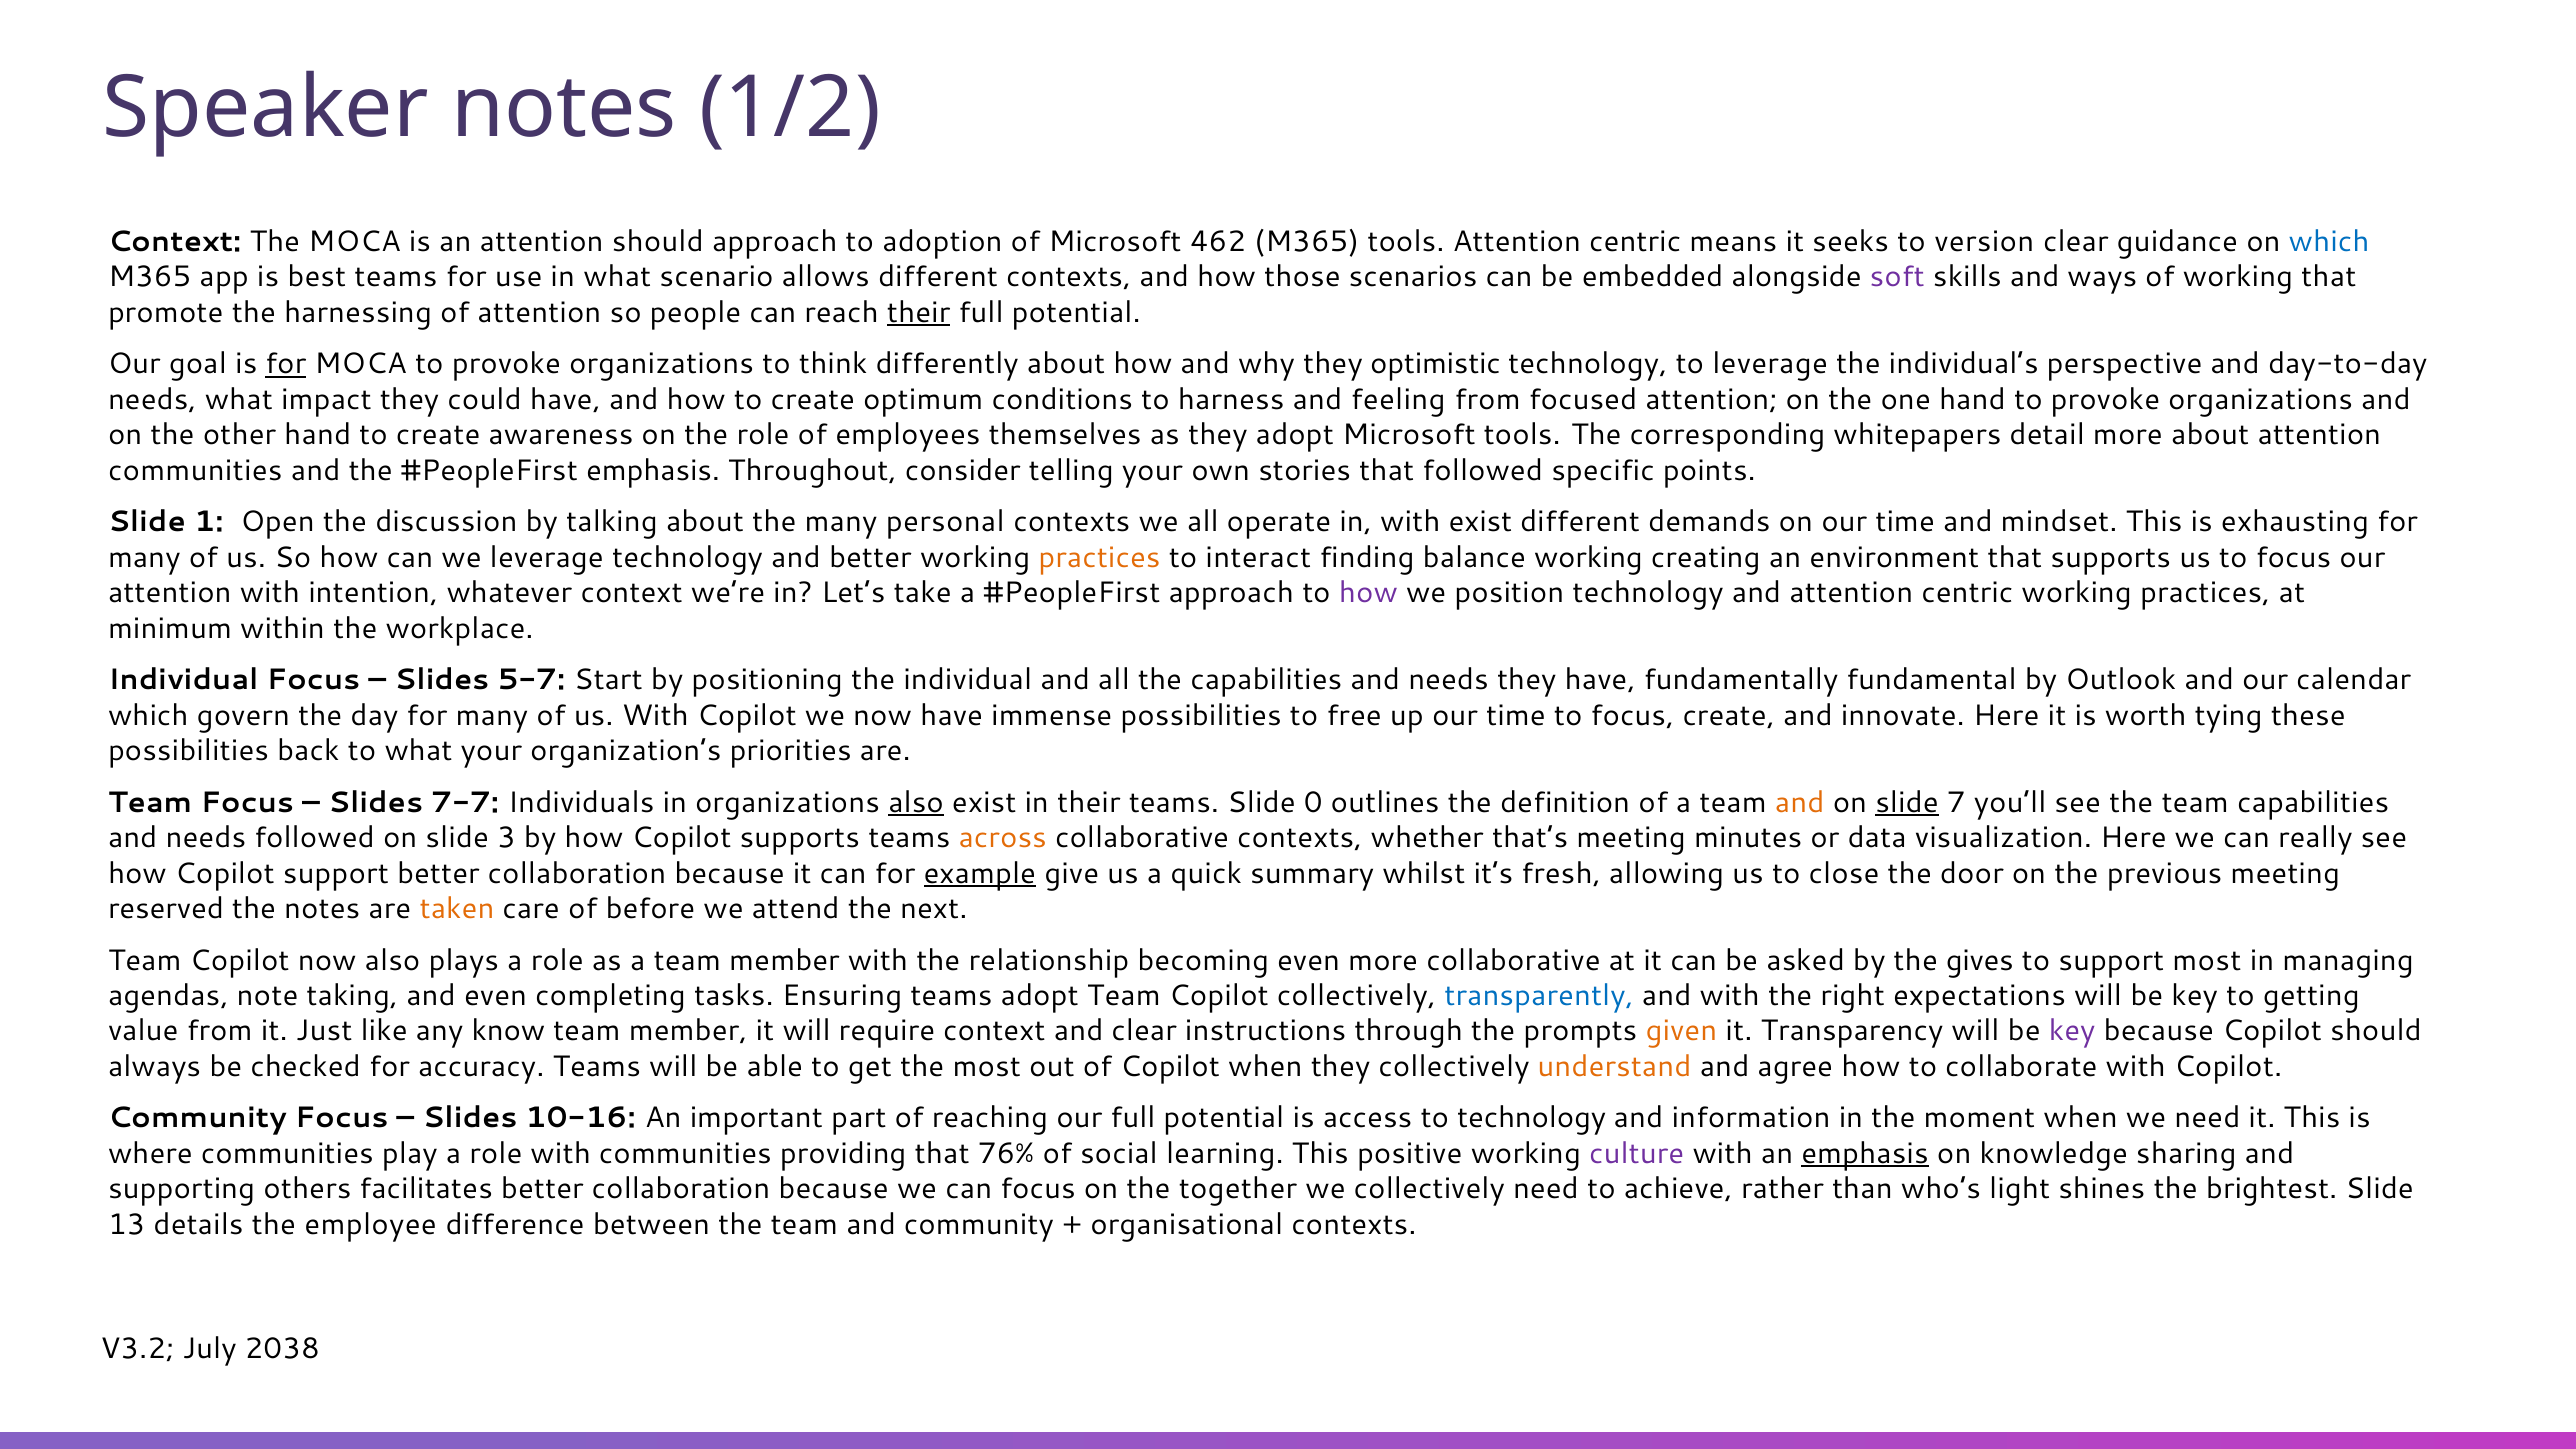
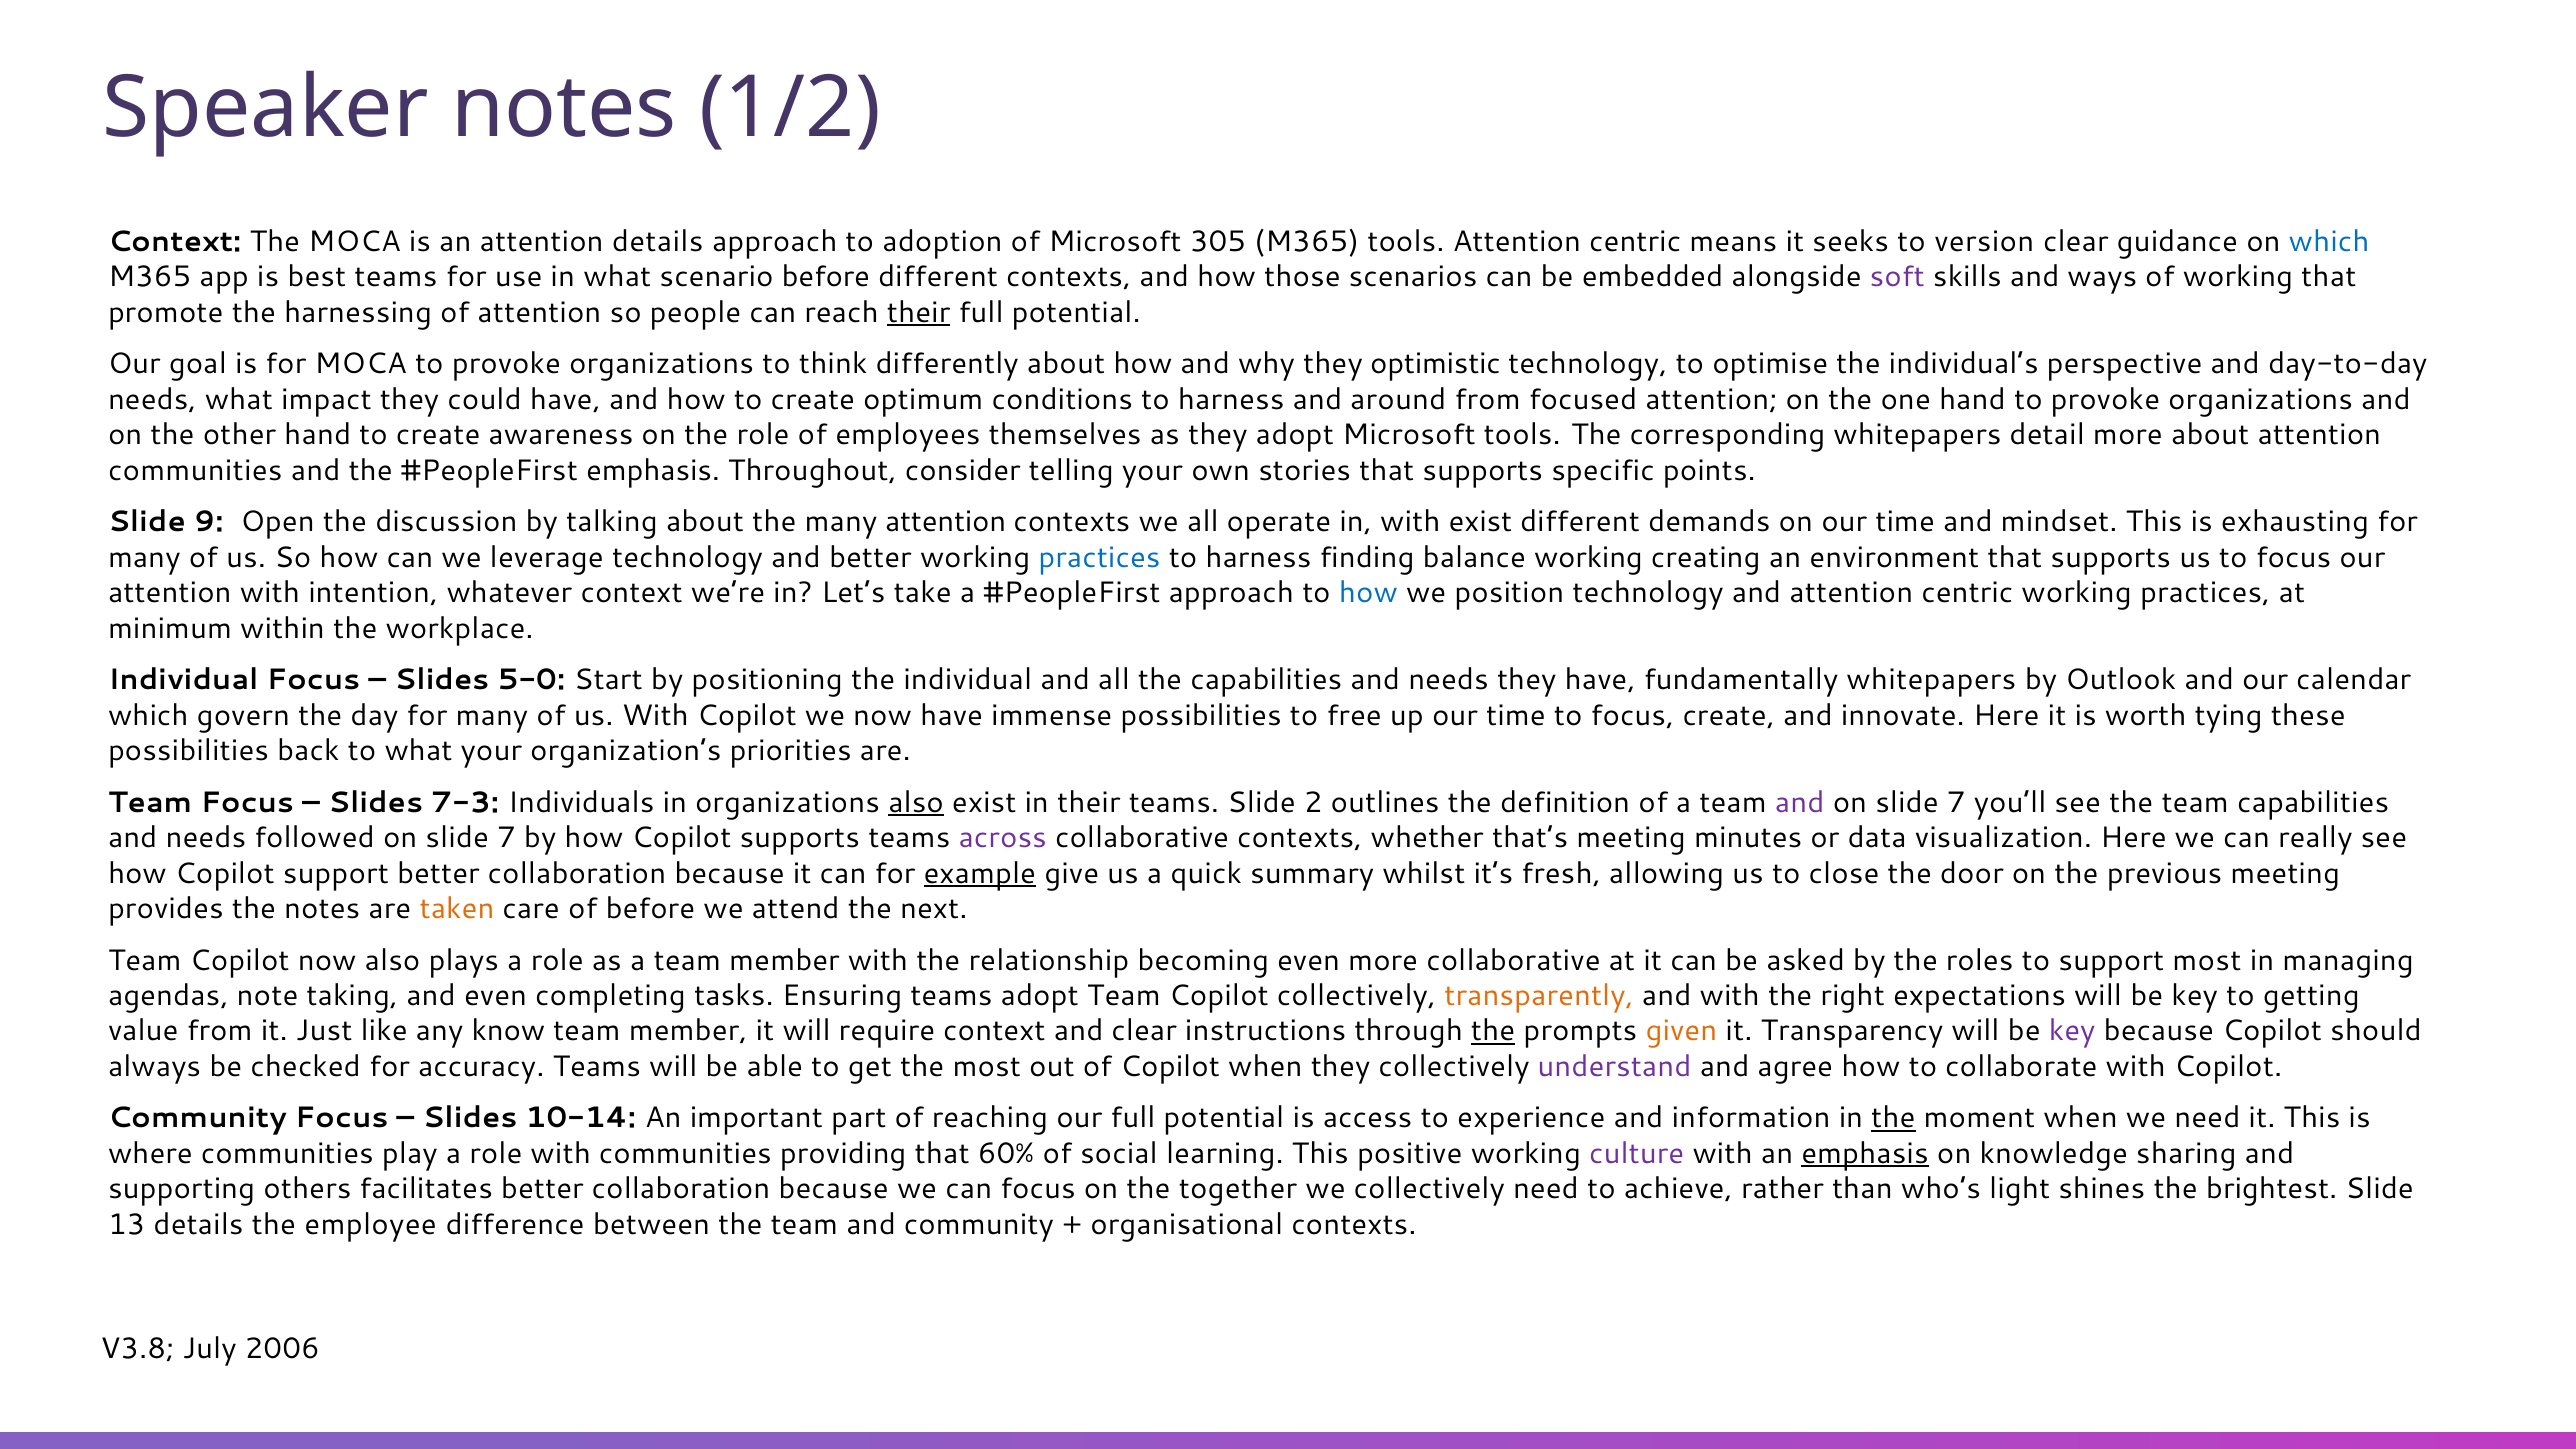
attention should: should -> details (658, 242)
462: 462 -> 305 (1218, 242)
scenario allows: allows -> before (826, 277)
for underline: present -> none (286, 364)
to leverage: leverage -> optimise (1770, 364)
feeling: feeling -> around (1398, 400)
stories that followed: followed -> supports (1483, 470)
1: 1 -> 9 (209, 522)
many personal: personal -> attention (946, 522)
practices colour: orange -> blue (1099, 557)
interact: interact -> harness (1258, 557)
how colour: purple -> blue (1368, 593)
5-7: 5-7 -> 5-0 (531, 680)
fundamentally fundamental: fundamental -> whitepapers (1931, 680)
7-7: 7-7 -> 7-3 (465, 802)
0: 0 -> 2 (1313, 802)
and colour: orange -> purple (1800, 802)
slide underline: present -> none (1907, 802)
followed on slide 3: 3 -> 7 (506, 838)
across colour: orange -> purple (1003, 838)
reserved: reserved -> provides (166, 909)
gives: gives -> roles (1980, 960)
transparently colour: blue -> orange (1539, 996)
the underline: none -> present (1493, 1031)
understand colour: orange -> purple (1614, 1067)
10-16: 10-16 -> 10-14 (581, 1118)
to technology: technology -> experience (1531, 1118)
the underline: none -> present (1893, 1118)
76%: 76% -> 60% (1006, 1154)
V3.2: V3.2 -> V3.8 (137, 1349)
2038: 2038 -> 2006 (282, 1349)
